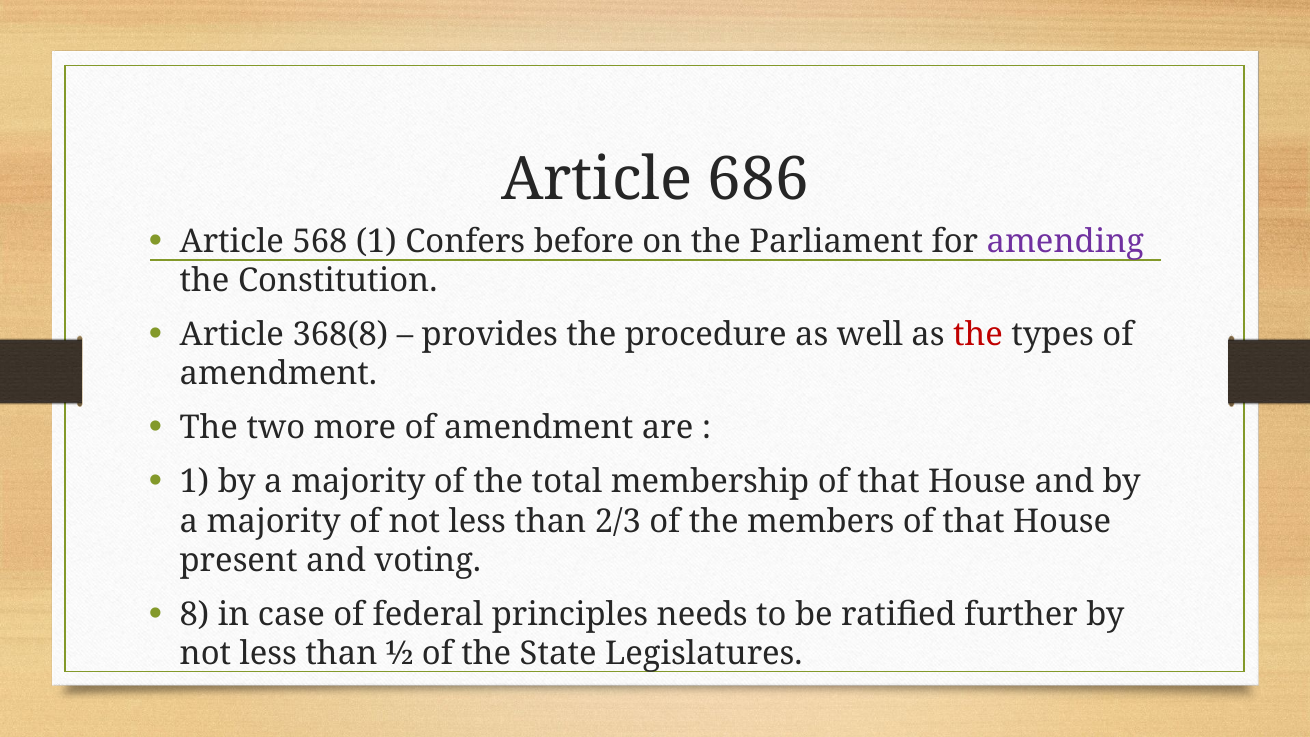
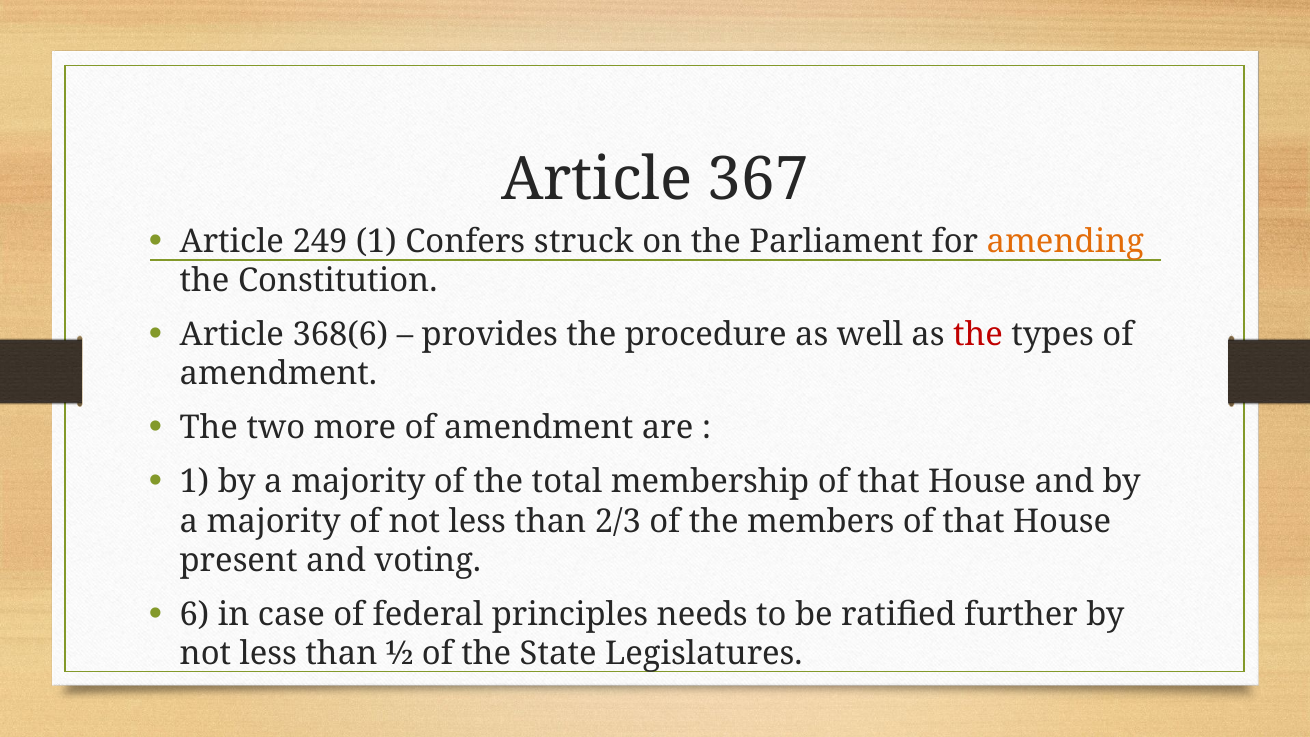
686: 686 -> 367 (758, 180)
568: 568 -> 249 (320, 241)
before: before -> struck (584, 241)
amending colour: purple -> orange (1065, 241)
368(8: 368(8 -> 368(6 (340, 335)
8: 8 -> 6 (195, 615)
